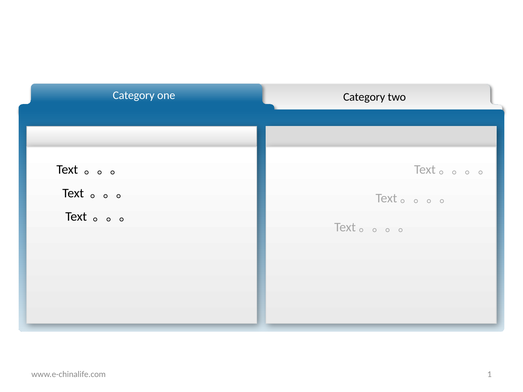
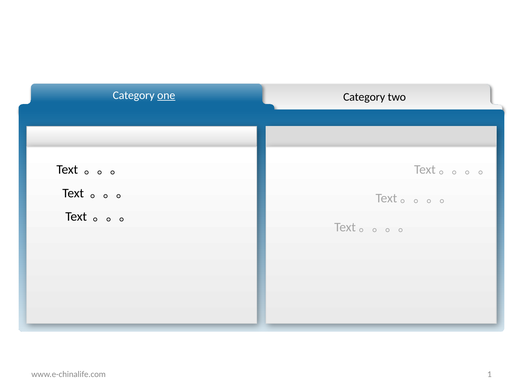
one underline: none -> present (166, 95)
